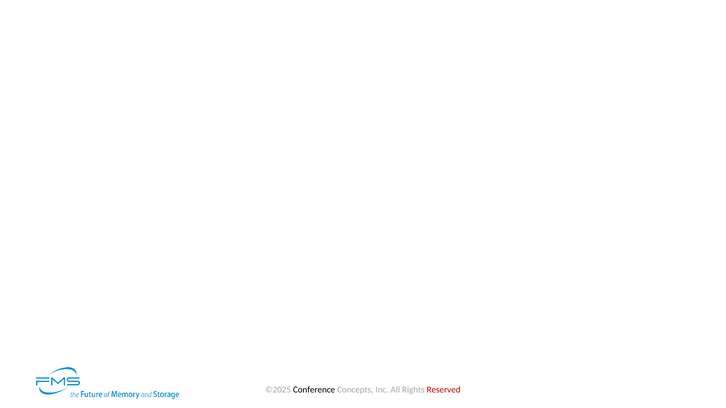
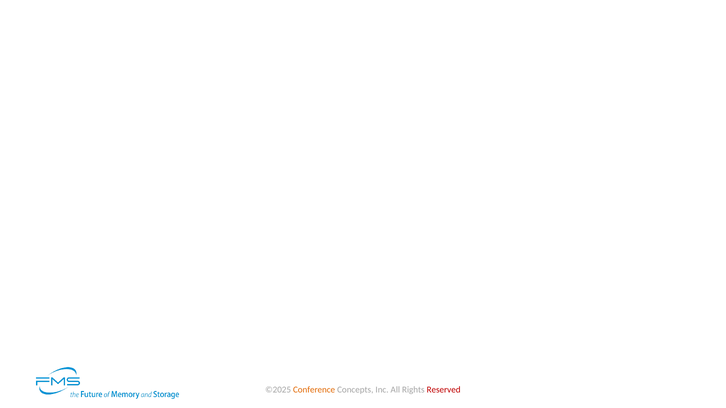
Conference colour: black -> orange (314, 390)
